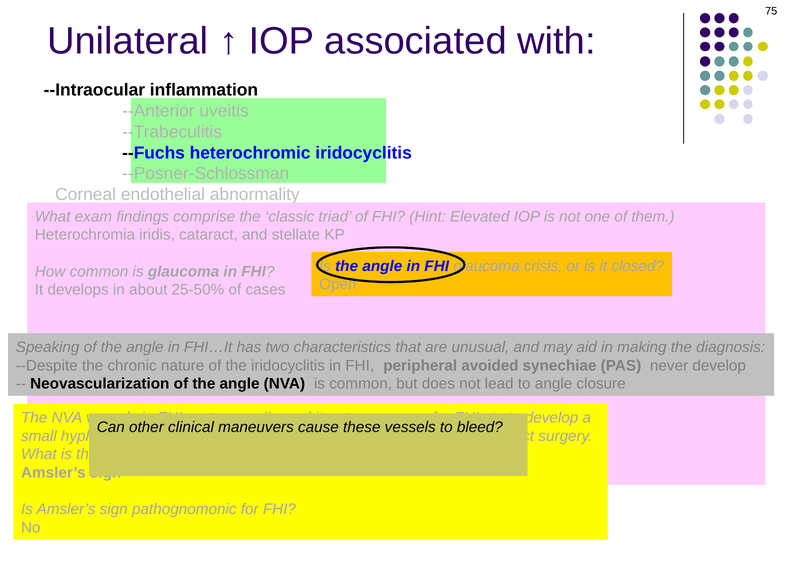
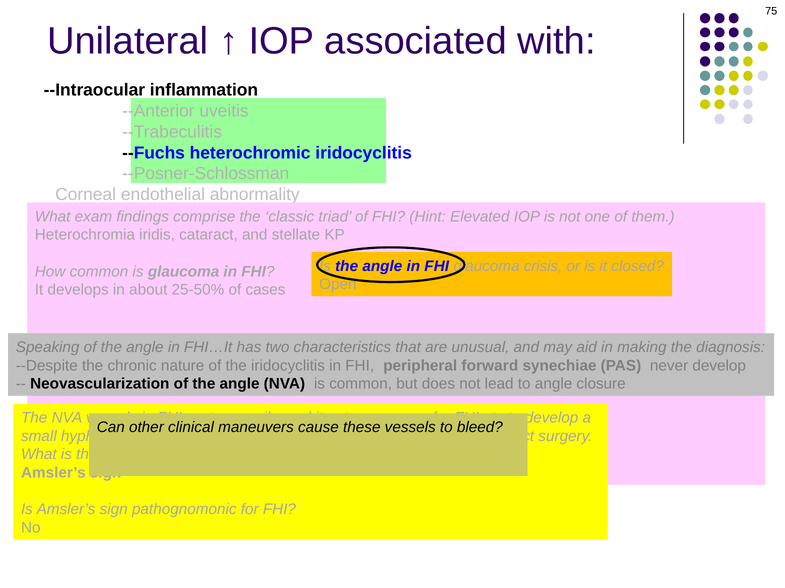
avoided: avoided -> forward (490, 366)
